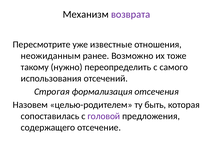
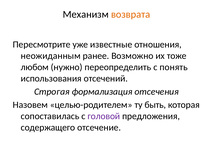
возврата colour: purple -> orange (131, 14)
такому: такому -> любом (35, 67)
самого: самого -> понять (174, 67)
